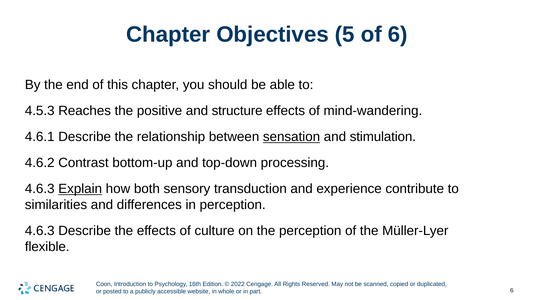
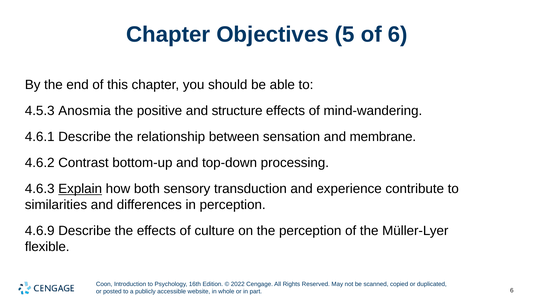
Reaches: Reaches -> Anosmia (85, 111)
sensation underline: present -> none (292, 137)
stimulation: stimulation -> membrane (383, 137)
4.6.3: 4.6.3 -> 4.6.9 (40, 231)
